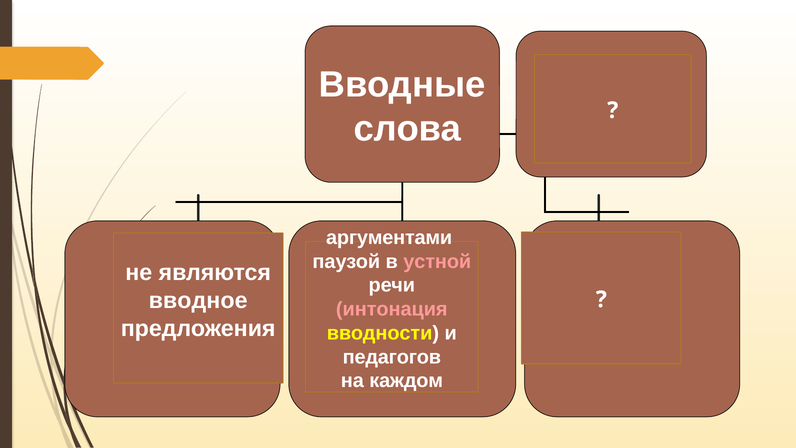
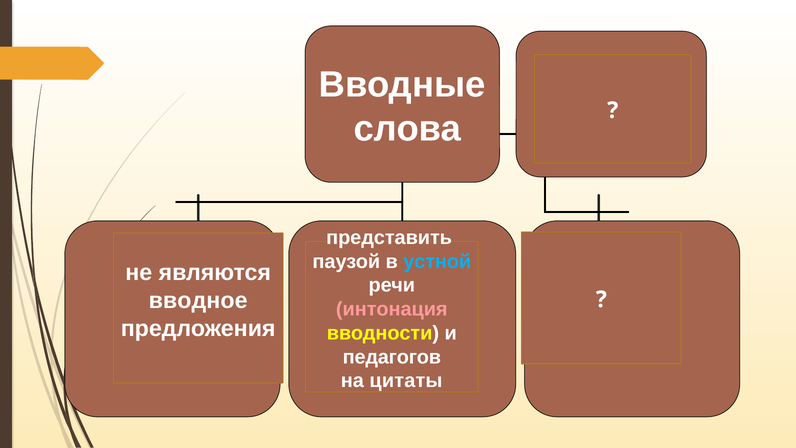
аргументами: аргументами -> представить (389, 237)
устной colour: pink -> light blue (437, 261)
каждом: каждом -> цитаты (406, 381)
